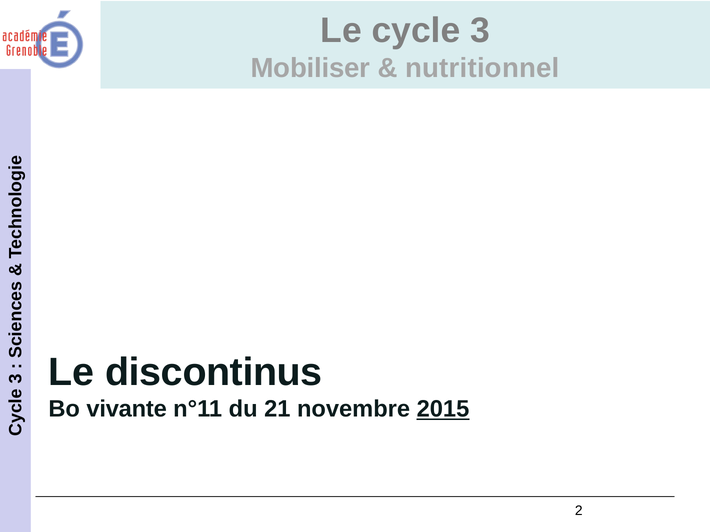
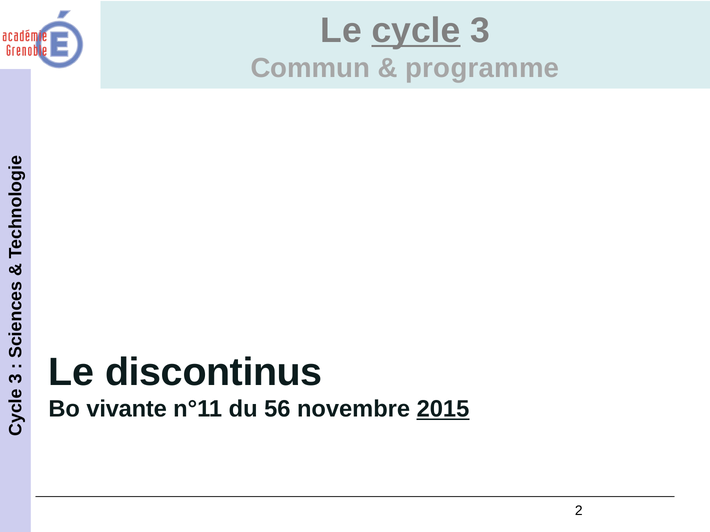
cycle underline: none -> present (416, 31)
Mobiliser: Mobiliser -> Commun (310, 68)
nutritionnel: nutritionnel -> programme (482, 68)
21: 21 -> 56 (277, 410)
